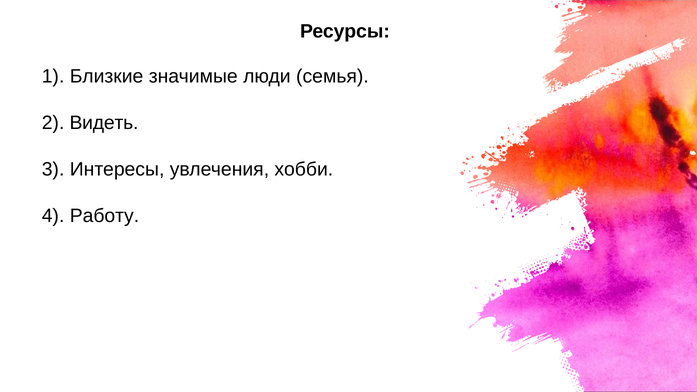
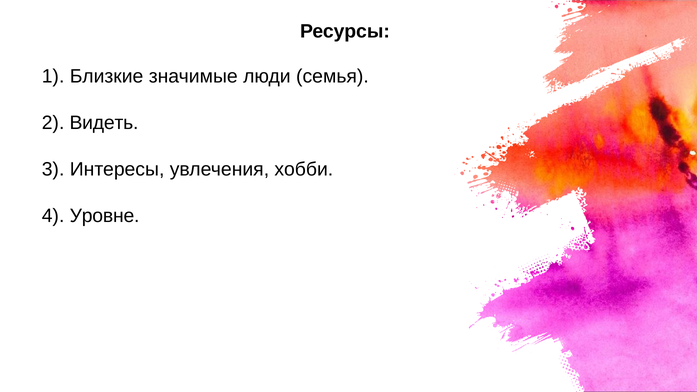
Работу: Работу -> Уровне (105, 216)
